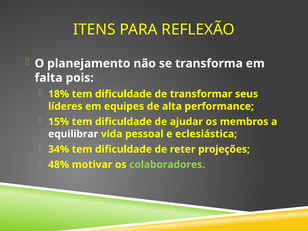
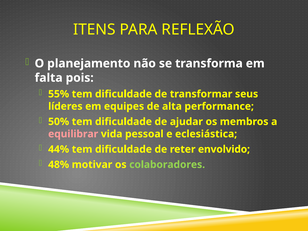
18%: 18% -> 55% (59, 94)
15%: 15% -> 50% (59, 122)
equilibrar colour: white -> pink (73, 134)
34%: 34% -> 44% (59, 149)
projeções: projeções -> envolvido (224, 149)
